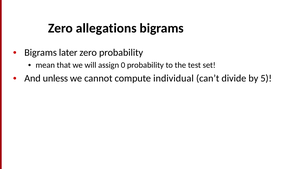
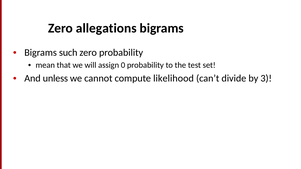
later: later -> such (68, 53)
individual: individual -> likelihood (174, 79)
5: 5 -> 3 (266, 79)
